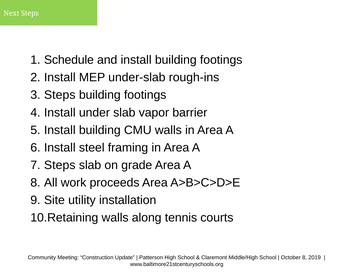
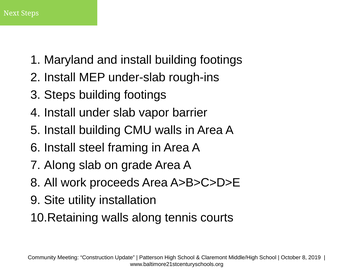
Schedule: Schedule -> Maryland (69, 60)
Steps: Steps -> Along (60, 165)
